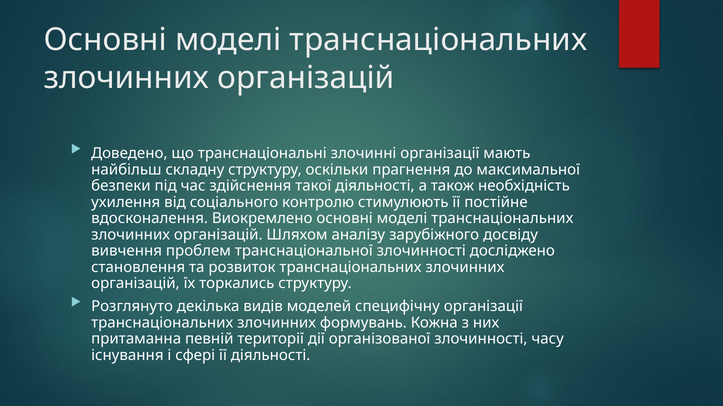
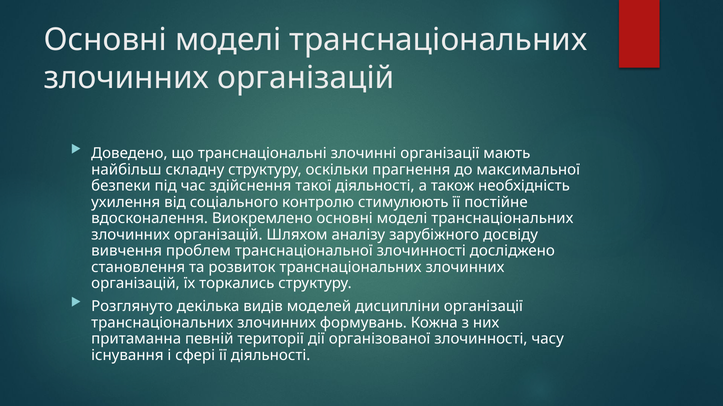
специфічну: специфічну -> дисципліни (397, 307)
